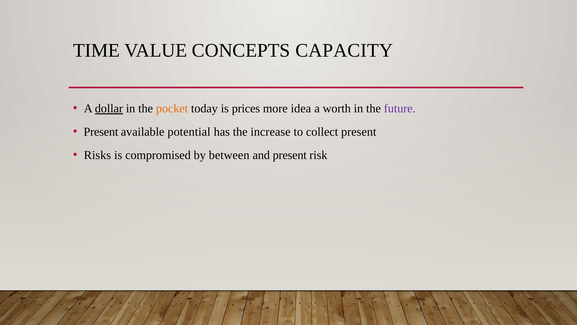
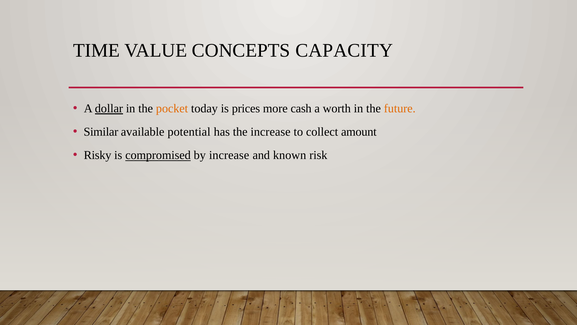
idea: idea -> cash (301, 108)
future colour: purple -> orange (400, 108)
Present: Present -> Similar (101, 132)
collect present: present -> amount (359, 132)
Risks: Risks -> Risky (98, 155)
compromised underline: none -> present (158, 155)
by between: between -> increase (229, 155)
and present: present -> known (290, 155)
